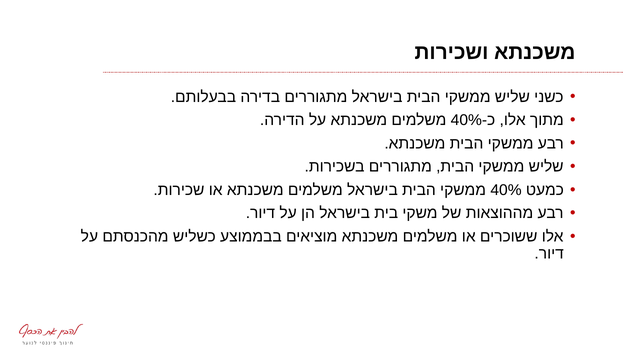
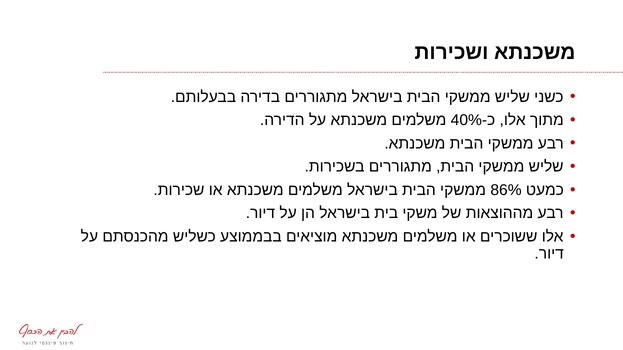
40%: 40% -> 86% (506, 190)
